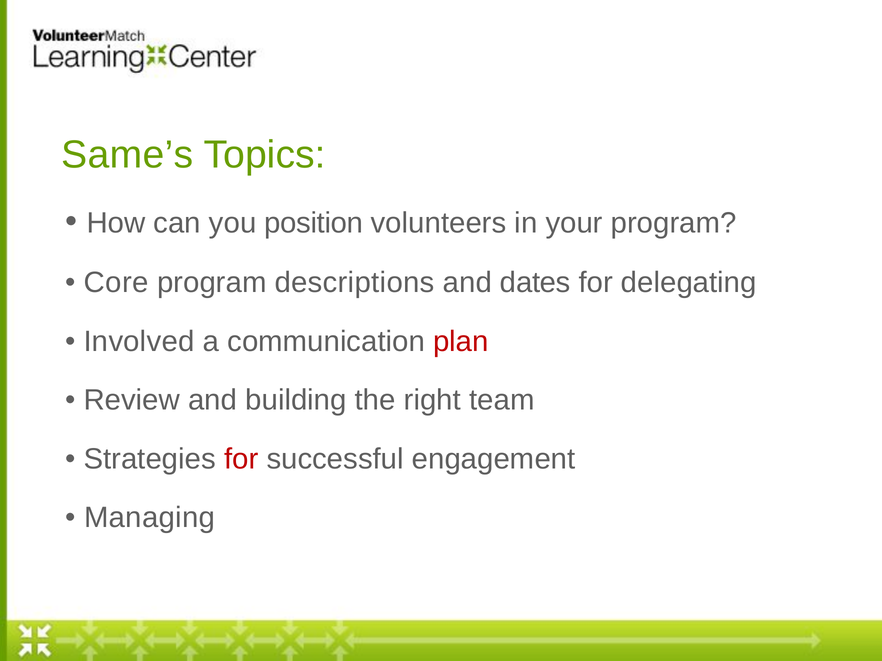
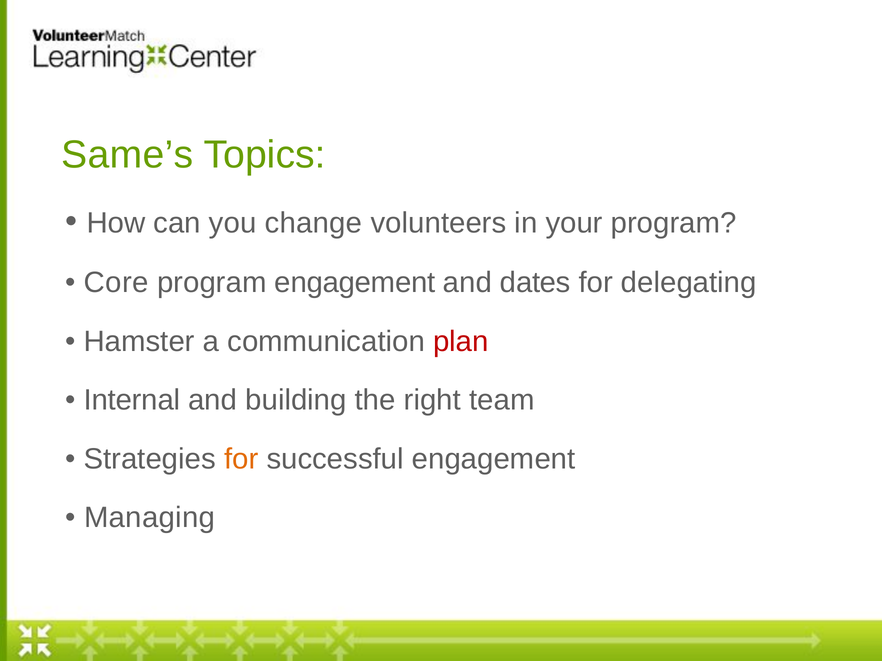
position: position -> change (313, 223)
program descriptions: descriptions -> engagement (355, 283)
Involved: Involved -> Hamster (139, 342)
Review: Review -> Internal (132, 400)
for colour: red -> orange (241, 459)
